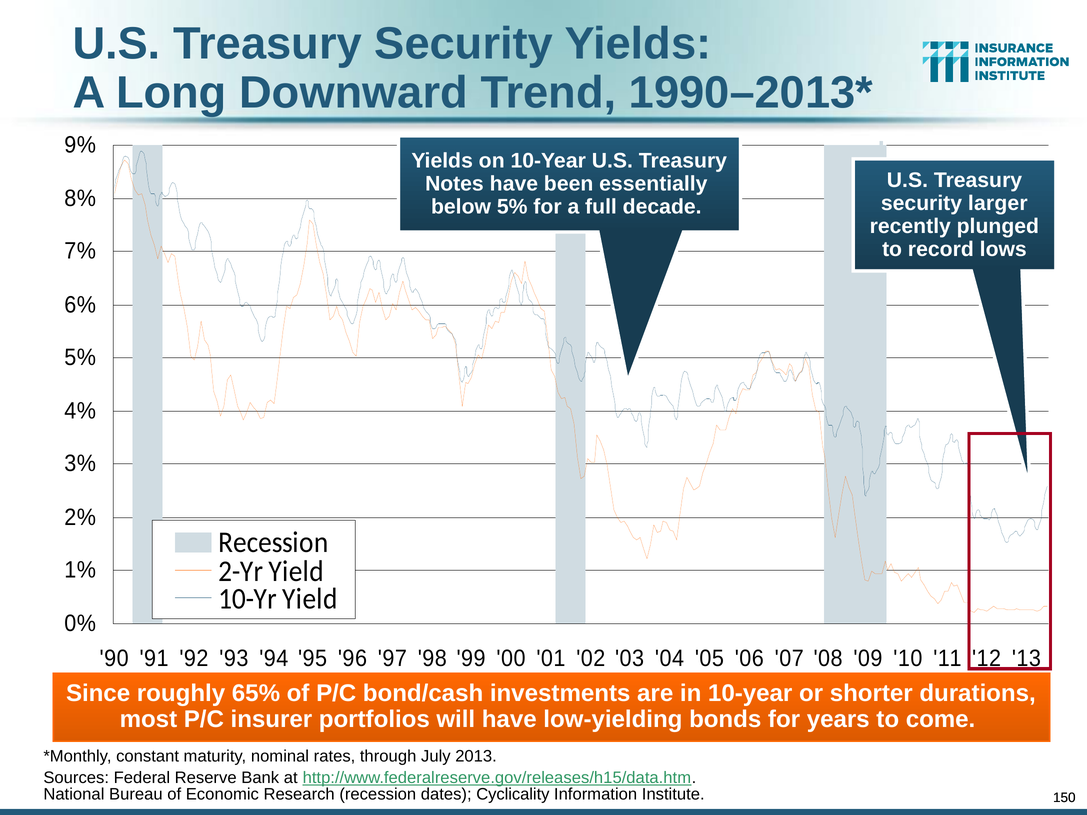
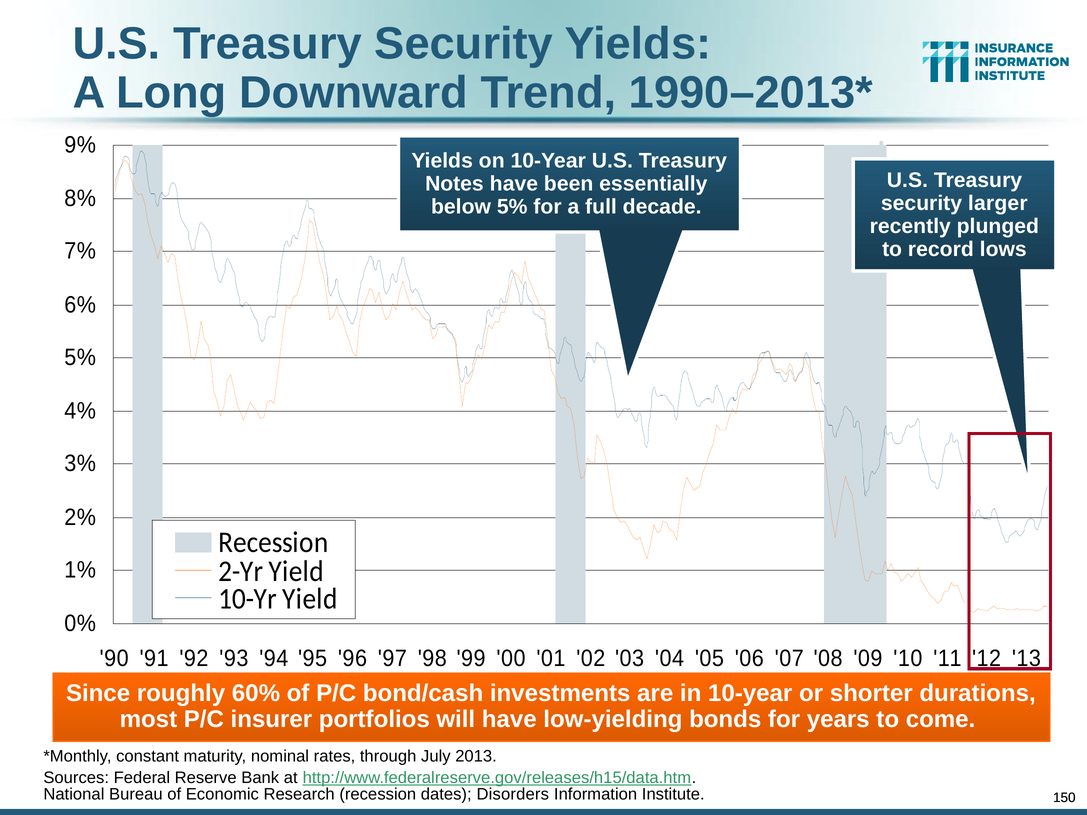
65%: 65% -> 60% (256, 693)
Cyclicality: Cyclicality -> Disorders (513, 795)
